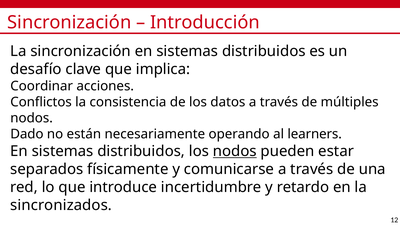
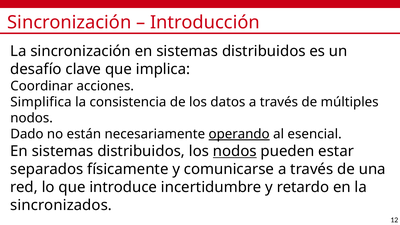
Conflictos: Conflictos -> Simplifica (41, 102)
operando underline: none -> present (239, 134)
learners: learners -> esencial (315, 134)
